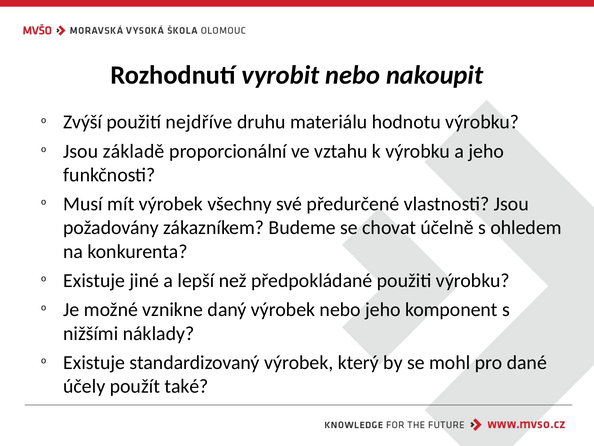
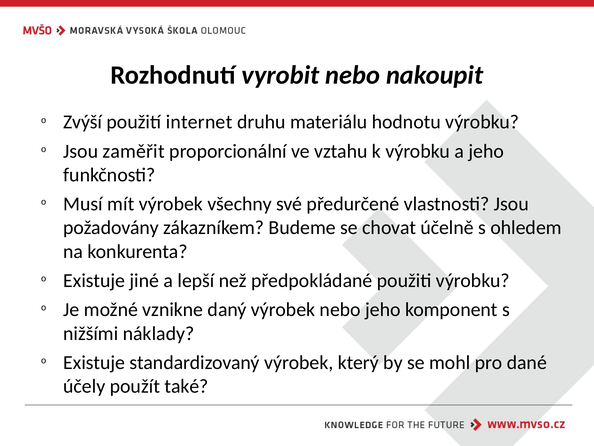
nejdříve: nejdříve -> internet (199, 122)
základě: základě -> zaměřit (134, 151)
